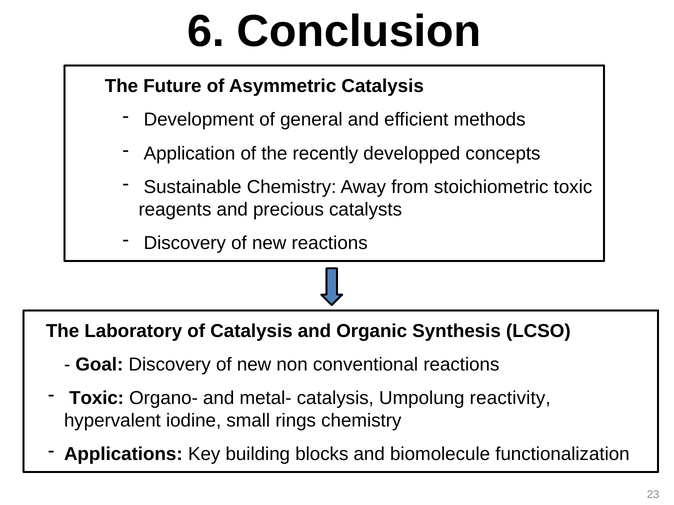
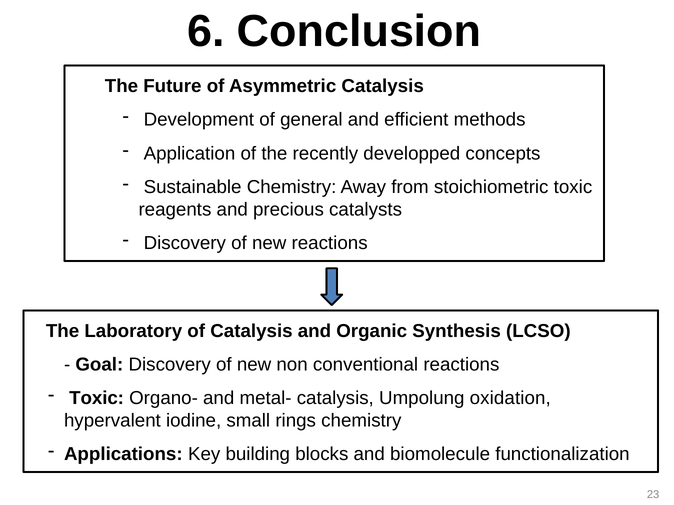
reactivity: reactivity -> oxidation (510, 399)
